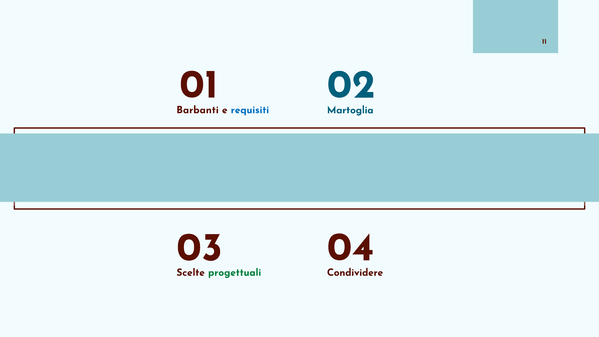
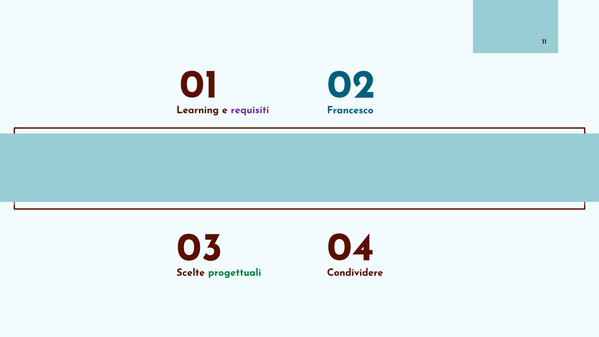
Barbanti: Barbanti -> Learning (198, 110)
requisiti colour: blue -> purple (250, 110)
Martoglia: Martoglia -> Francesco (350, 110)
